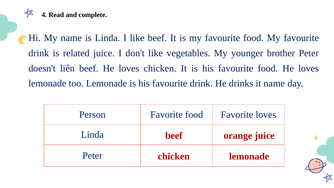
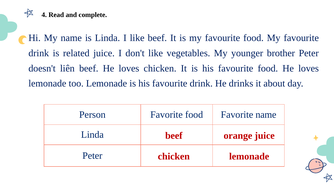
it name: name -> about (274, 83)
Favorite loves: loves -> name (266, 114)
